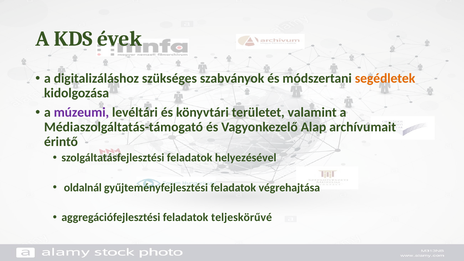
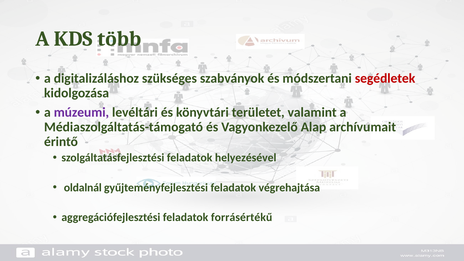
évek: évek -> több (119, 39)
segédletek colour: orange -> red (385, 78)
teljeskörűvé: teljeskörűvé -> forrásértékű (242, 217)
